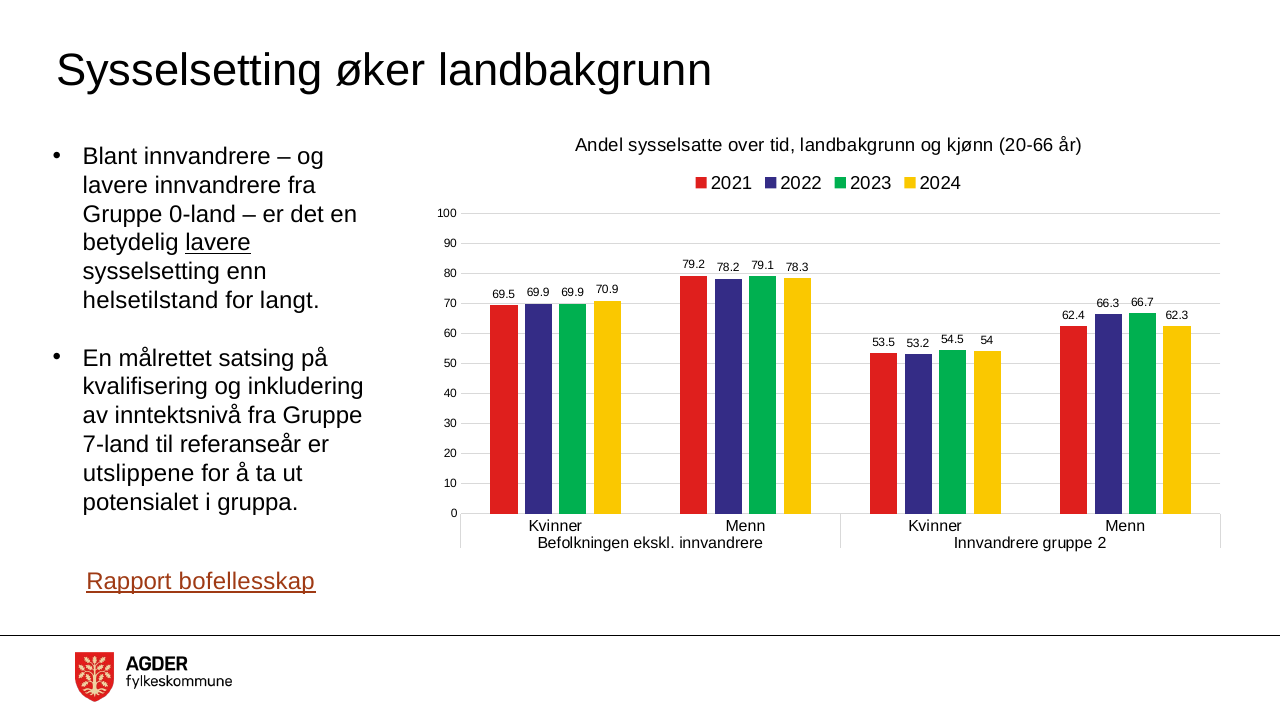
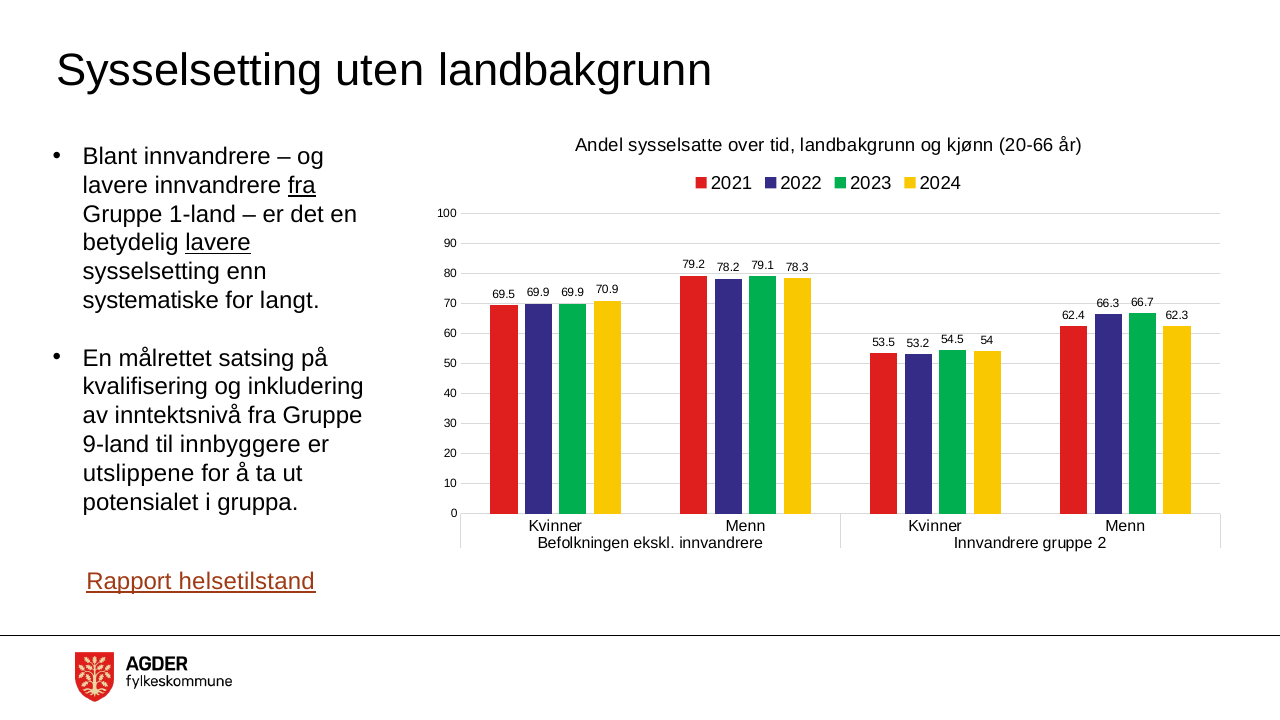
øker: øker -> uten (380, 70)
fra underline: none -> present (302, 185)
0-land: 0-land -> 1-land (203, 214)
helsetilstand: helsetilstand -> systematiske (151, 301)
7-land: 7-land -> 9-land (116, 445)
referanseår: referanseår -> innbyggere (240, 445)
bofellesskap: bofellesskap -> helsetilstand (247, 581)
